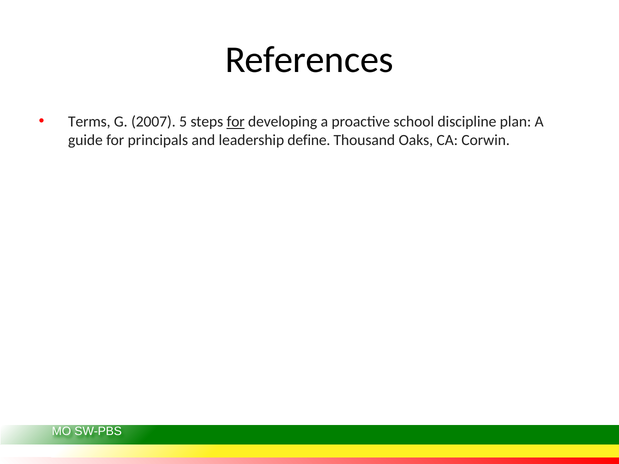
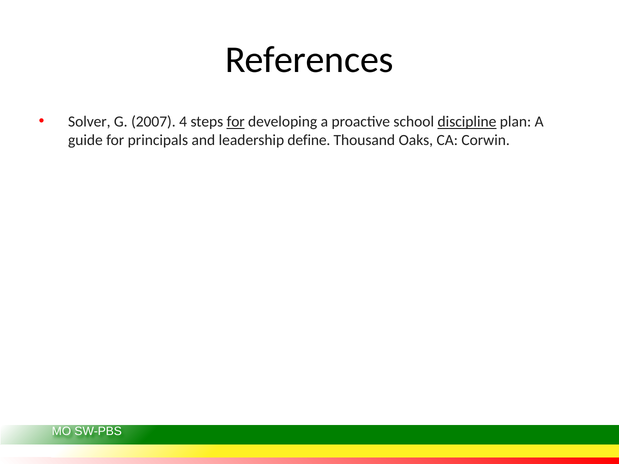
Terms: Terms -> Solver (89, 122)
5: 5 -> 4 (183, 122)
discipline underline: none -> present (467, 122)
